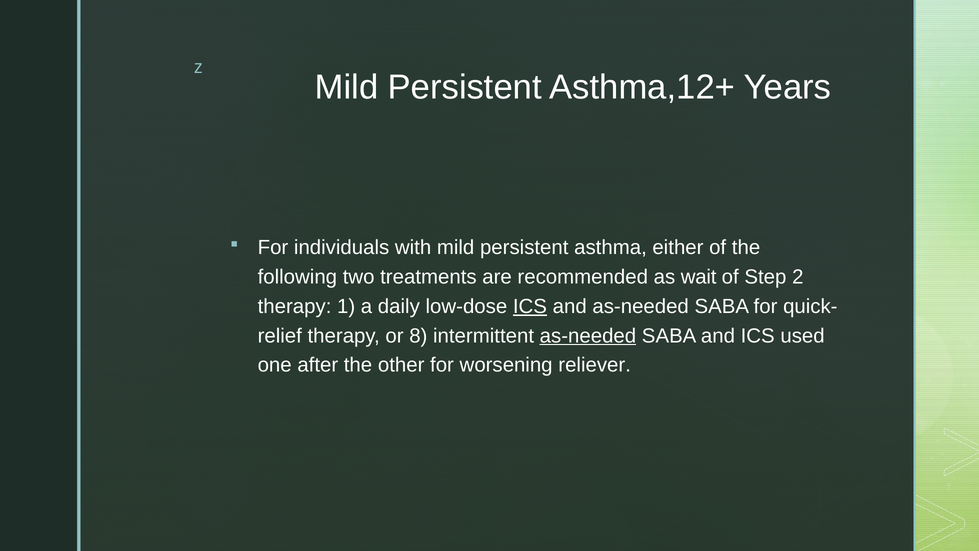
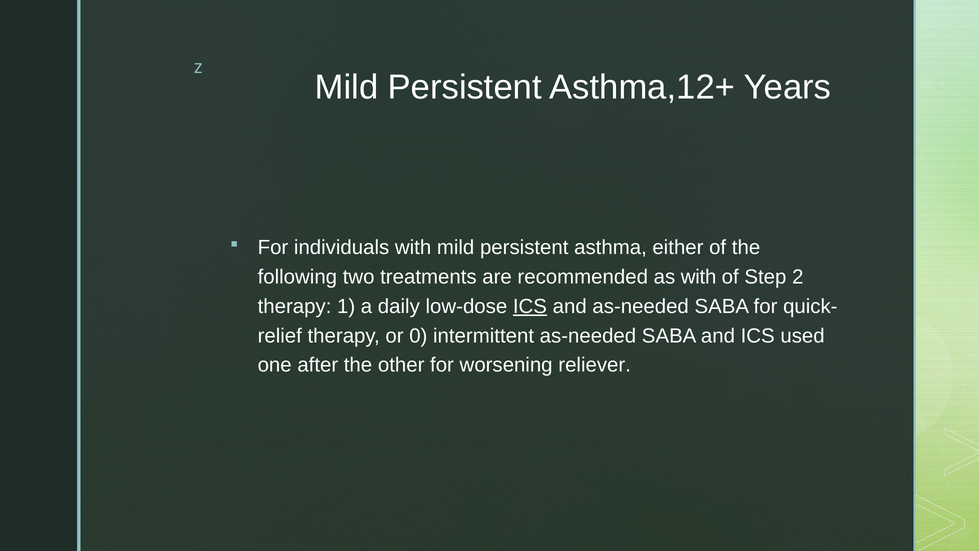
as wait: wait -> with (699, 277)
8: 8 -> 0 (418, 336)
as-needed underline: present -> none (588, 336)
